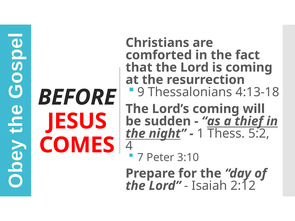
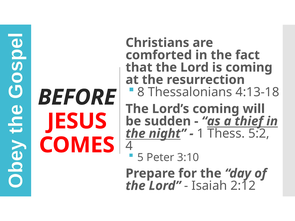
9: 9 -> 8 (141, 92)
7: 7 -> 5 (141, 158)
